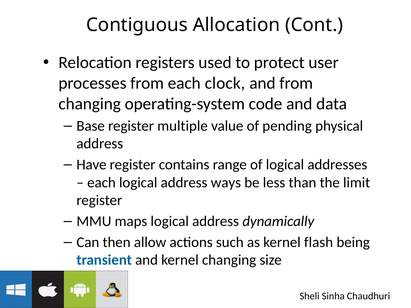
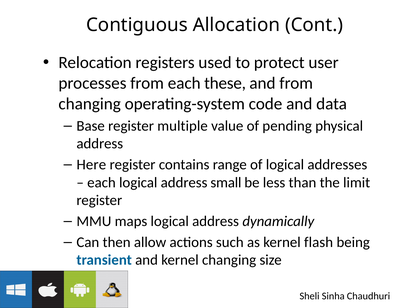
clock: clock -> these (225, 83)
Have: Have -> Here (91, 165)
ways: ways -> small (226, 183)
